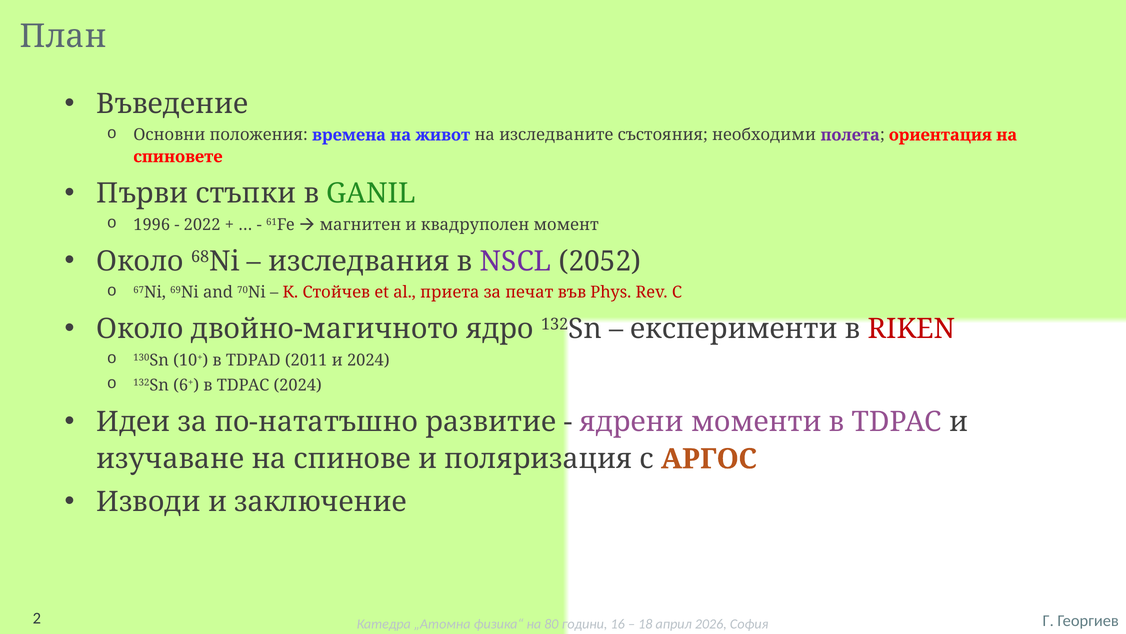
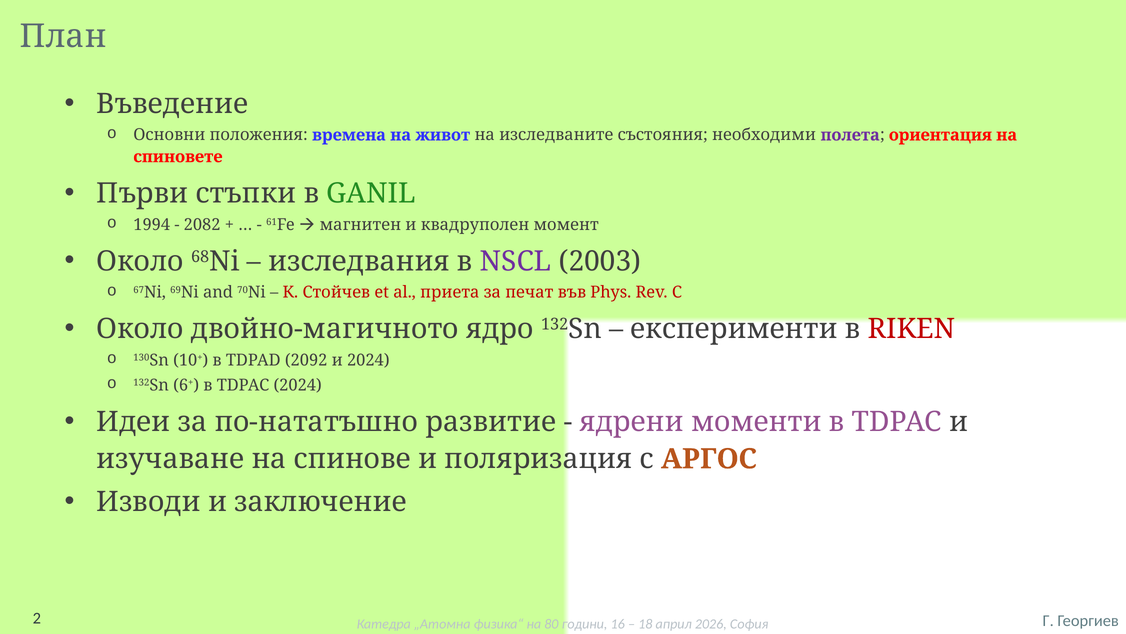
1996: 1996 -> 1994 (152, 224)
2022: 2022 -> 2082 (202, 224)
2052: 2052 -> 2003 (600, 261)
2011: 2011 -> 2092 (306, 360)
